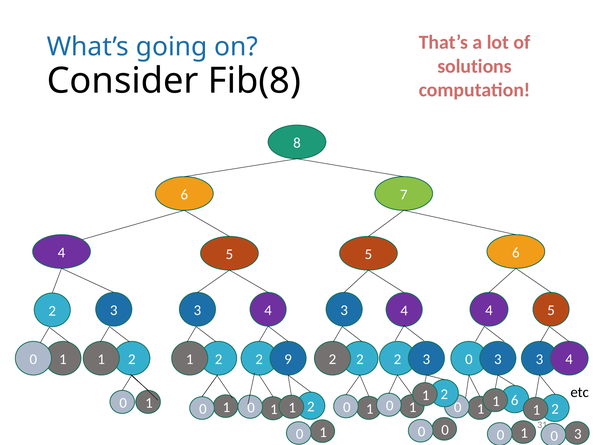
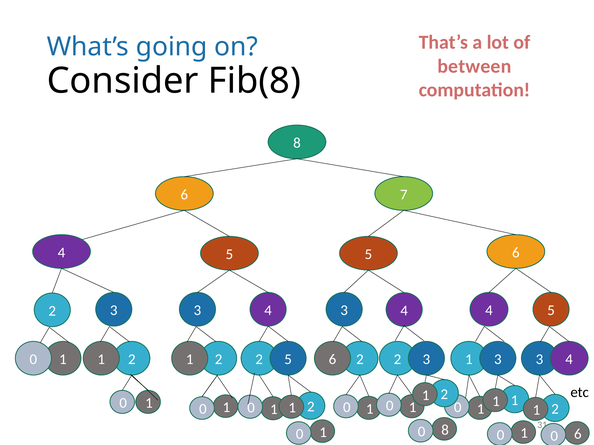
solutions: solutions -> between (474, 66)
2 9: 9 -> 5 (288, 360)
1 1 2: 2 -> 6 (332, 360)
2 2 0: 0 -> 1 (469, 360)
6: 6 -> 1 (515, 401)
0: 0 -> 8 (445, 430)
3: 3 -> 6 (578, 434)
